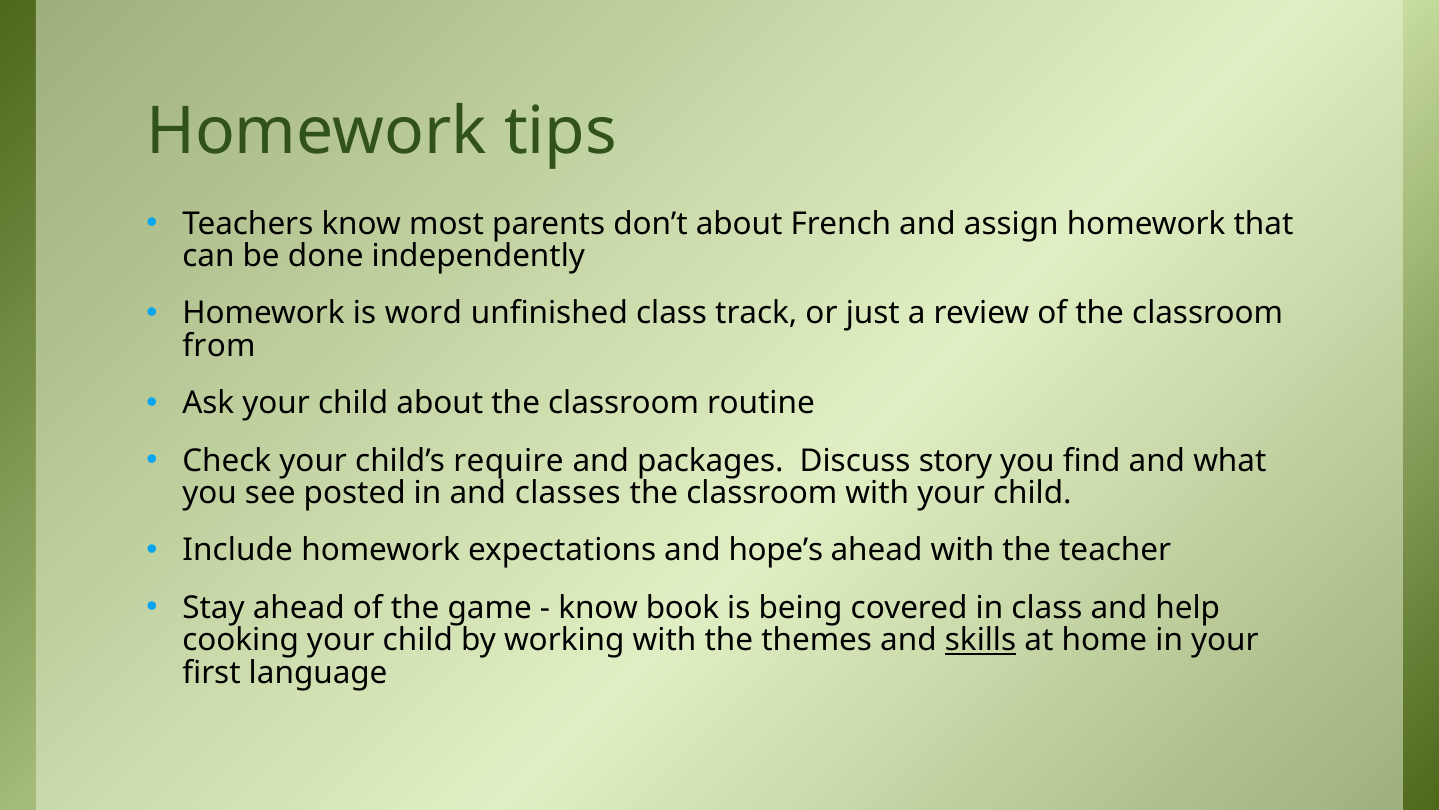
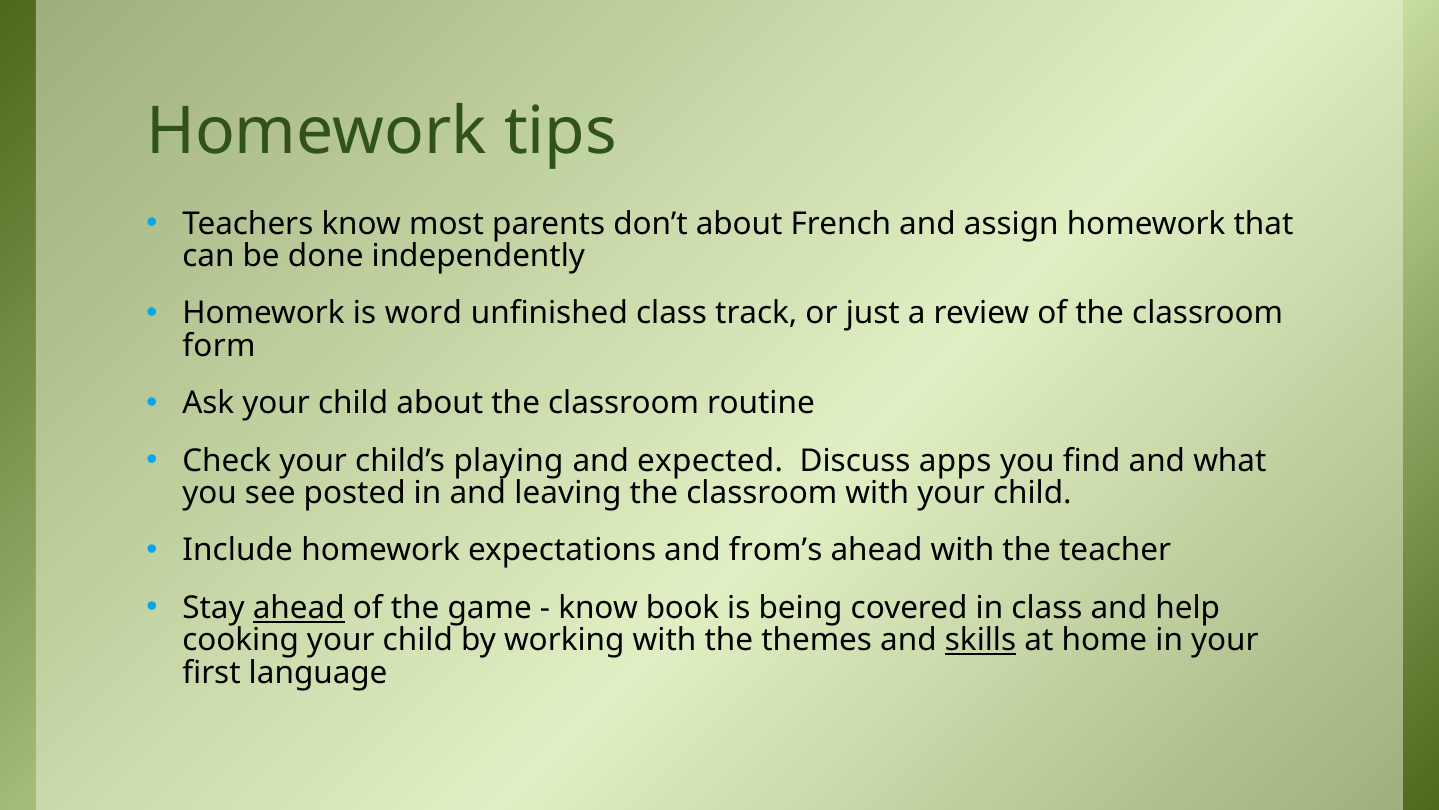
from: from -> form (219, 346)
require: require -> playing (509, 461)
packages: packages -> expected (710, 461)
story: story -> apps (955, 461)
classes: classes -> leaving (568, 493)
hope’s: hope’s -> from’s (776, 550)
ahead underline: none -> present (299, 608)
